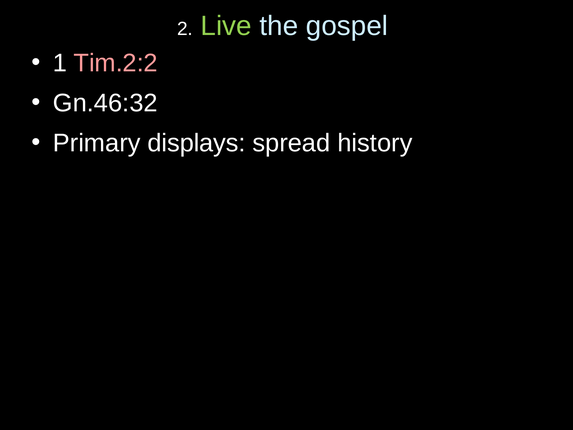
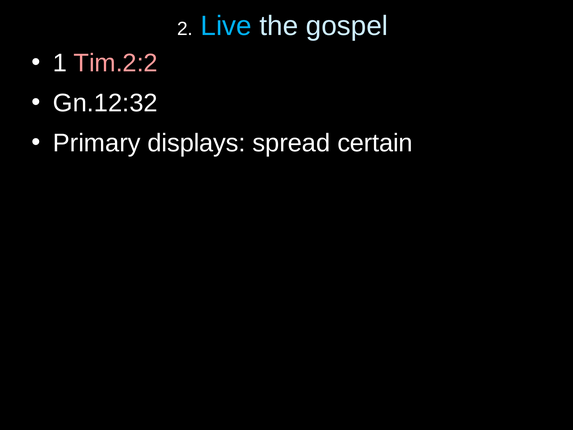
Live colour: light green -> light blue (226, 26)
Gn.46:32: Gn.46:32 -> Gn.12:32 (105, 103)
history: history -> certain (375, 143)
